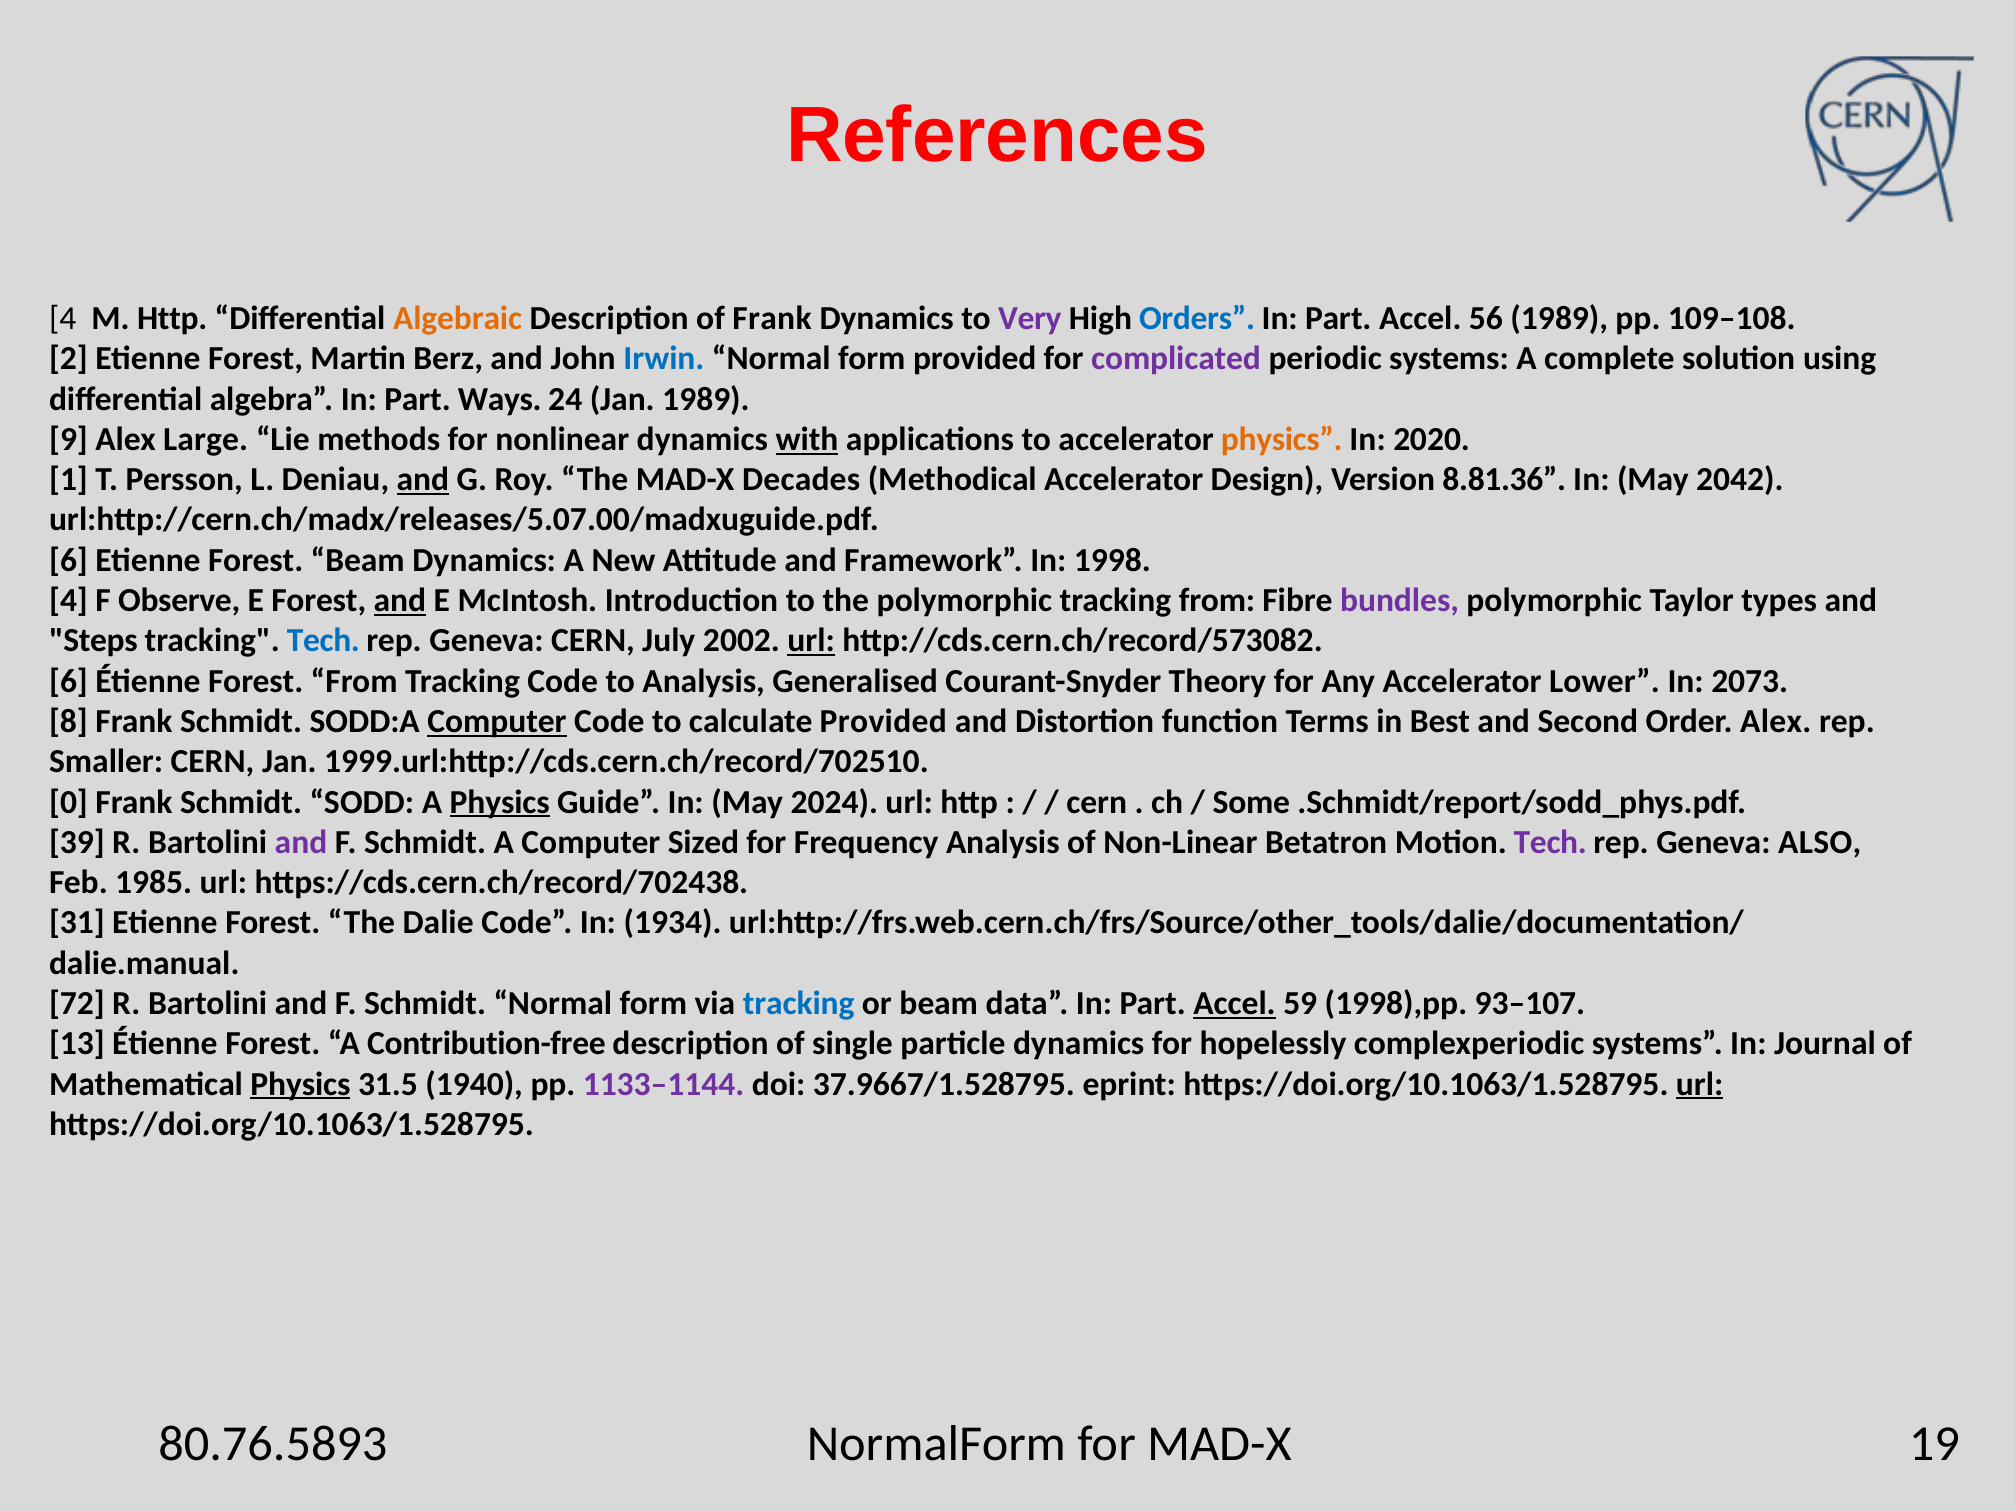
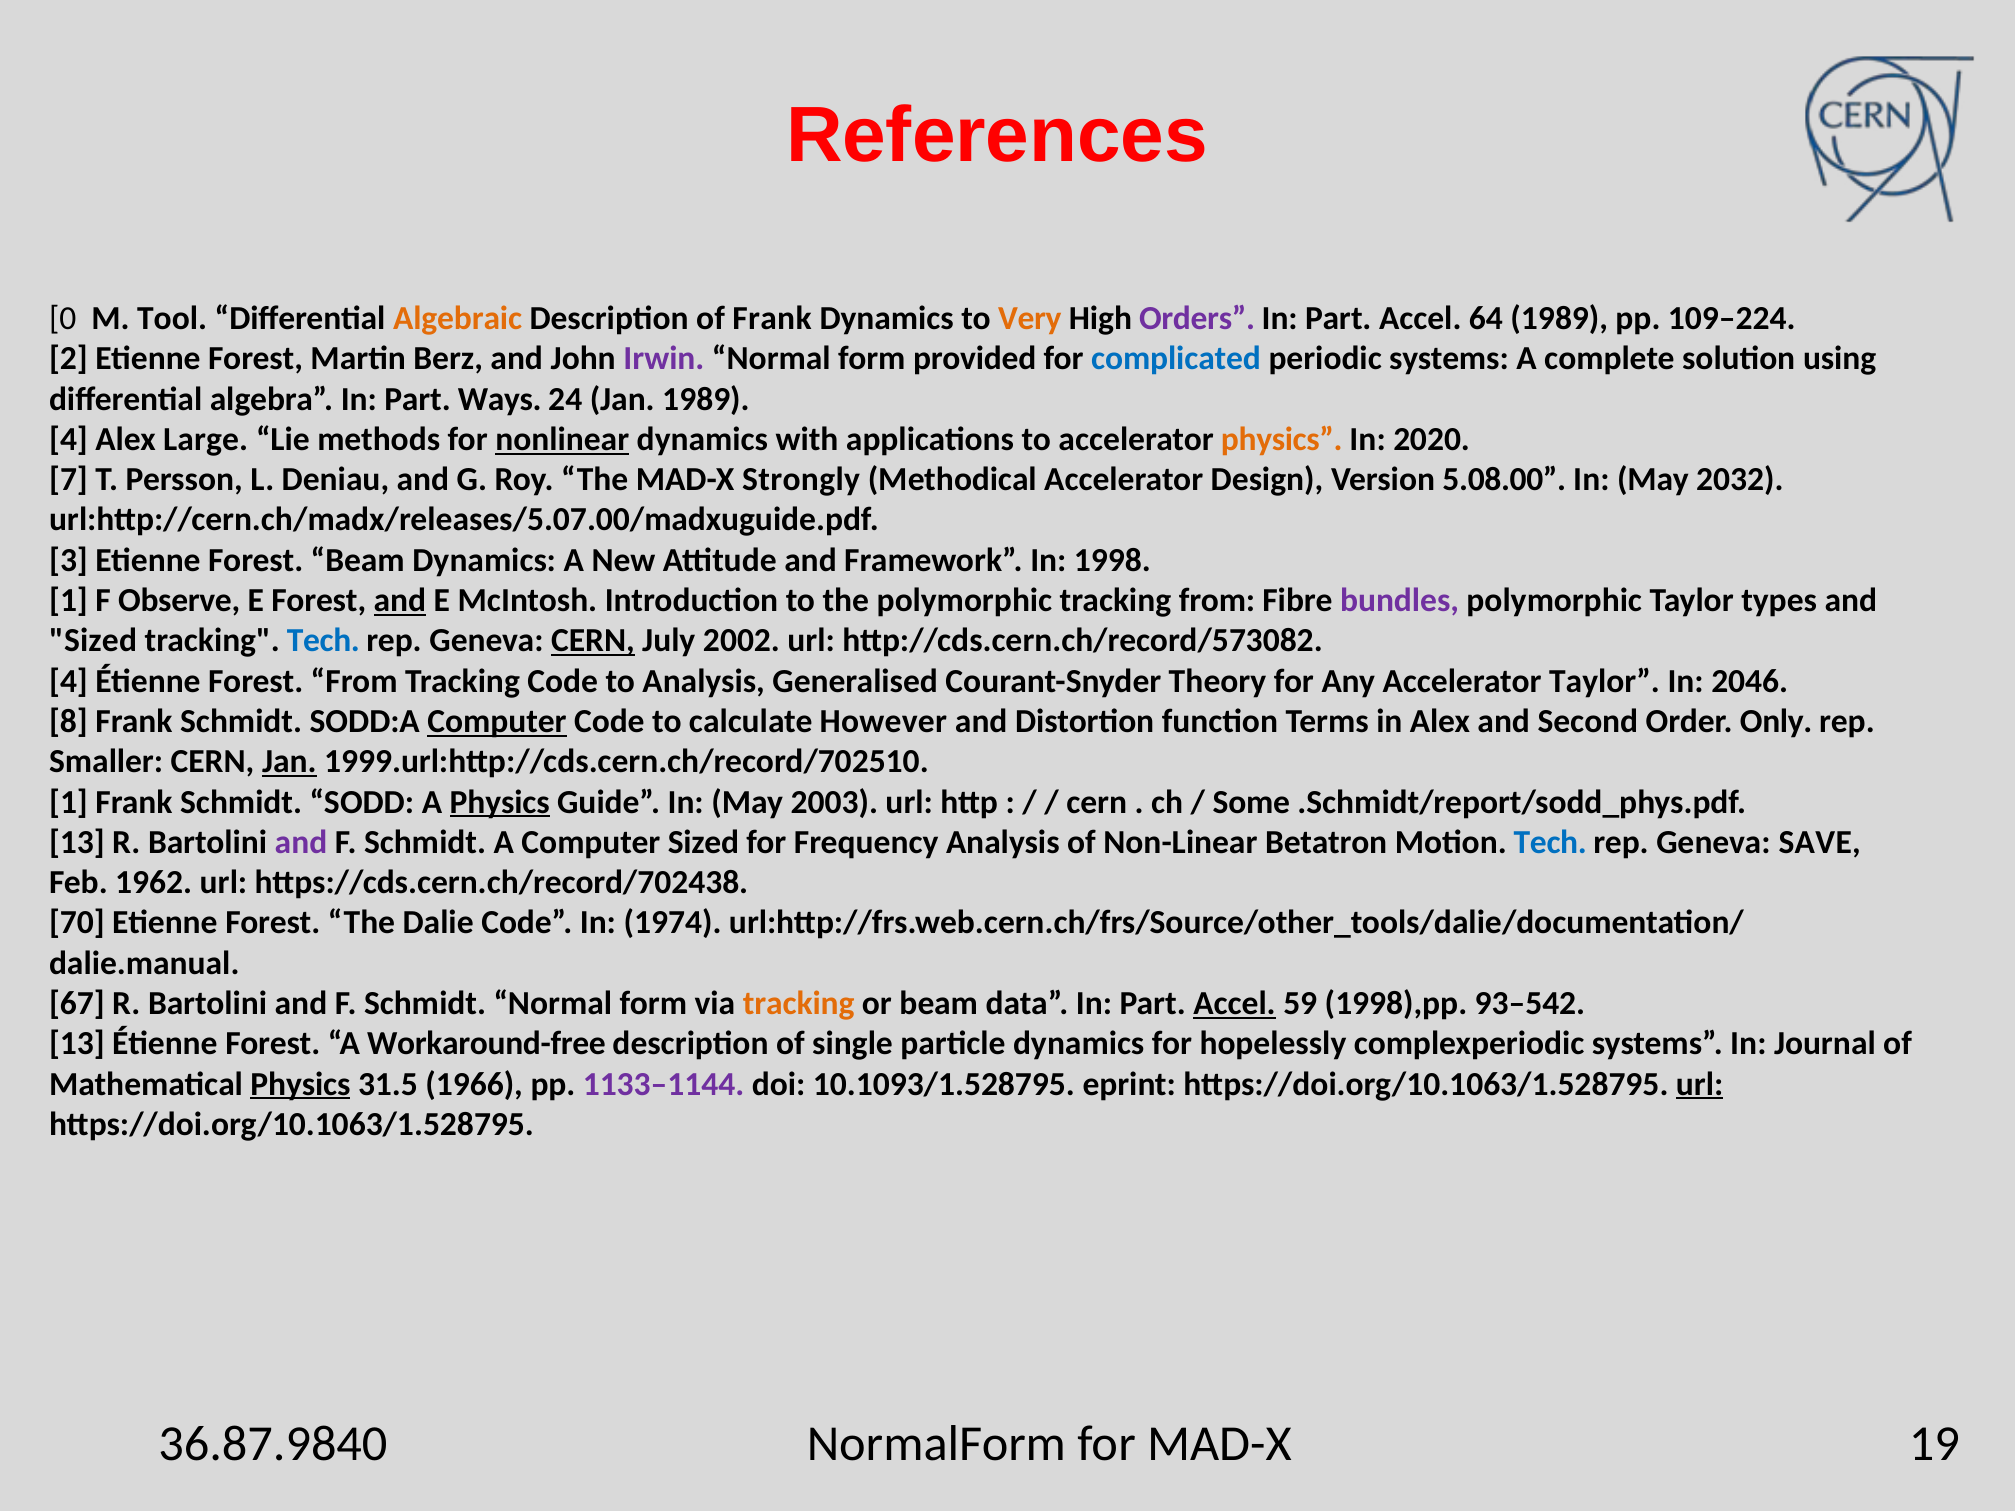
4: 4 -> 0 (63, 318)
M Http: Http -> Tool (172, 318)
Very colour: purple -> orange (1030, 318)
Orders colour: blue -> purple (1197, 318)
56: 56 -> 64 (1486, 318)
109–108: 109–108 -> 109–224 (1732, 318)
Irwin colour: blue -> purple (664, 359)
complicated colour: purple -> blue (1176, 359)
9: 9 -> 4 (69, 439)
nonlinear underline: none -> present (562, 439)
with underline: present -> none (807, 439)
1: 1 -> 7 (69, 480)
and underline: present -> none (423, 480)
Decades: Decades -> Strongly (801, 480)
8.81.36: 8.81.36 -> 5.08.00 (1504, 480)
2042: 2042 -> 2032 (1740, 480)
6: 6 -> 3 (69, 560)
4: 4 -> 1 (69, 601)
Steps: Steps -> Sized (93, 641)
CERN underline: none -> present (593, 641)
url underline: present -> none (811, 641)
6: 6 -> 4 (69, 681)
Accelerator Lower: Lower -> Taylor (1605, 681)
2073: 2073 -> 2046 (1750, 681)
calculate Provided: Provided -> However (883, 721)
in Best: Best -> Alex (1440, 721)
Order Alex: Alex -> Only (1776, 721)
Jan underline: none -> present (289, 762)
0: 0 -> 1 (69, 802)
2024: 2024 -> 2003 (834, 802)
39: 39 -> 13 (77, 842)
Tech colour: purple -> blue (1550, 842)
ALSO: ALSO -> SAVE (1820, 842)
1985: 1985 -> 1962 (154, 883)
31: 31 -> 70 (77, 923)
1934: 1934 -> 1974 (673, 923)
72: 72 -> 67 (77, 1004)
tracking colour: blue -> orange (799, 1004)
93–107: 93–107 -> 93–542 (1530, 1004)
Contribution-free: Contribution-free -> Workaround-free (486, 1044)
1940: 1940 -> 1966 (474, 1084)
37.9667/1.528795: 37.9667/1.528795 -> 10.1093/1.528795 (944, 1084)
80.76.5893: 80.76.5893 -> 36.87.9840 (273, 1444)
